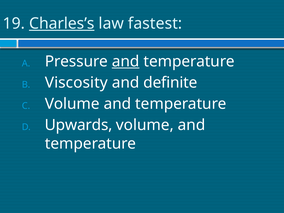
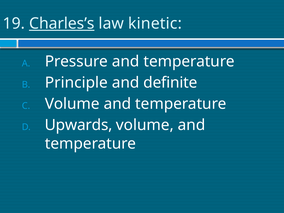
fastest: fastest -> kinetic (155, 24)
and underline: present -> none (126, 61)
Viscosity: Viscosity -> Principle (76, 83)
